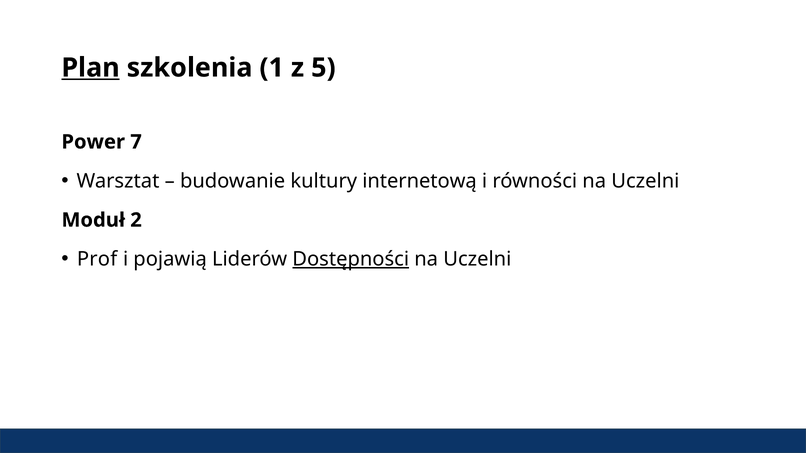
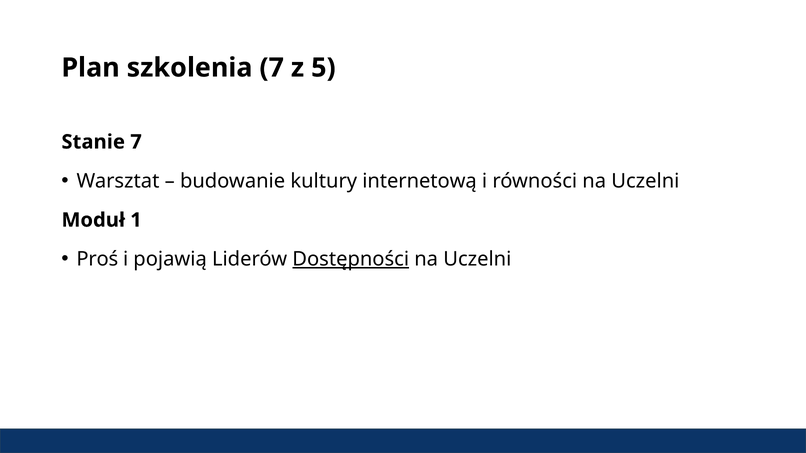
Plan underline: present -> none (91, 68)
szkolenia 1: 1 -> 7 (272, 68)
Power: Power -> Stanie (93, 142)
2: 2 -> 1 (136, 220)
Prof: Prof -> Proś (97, 259)
